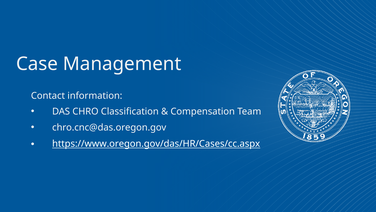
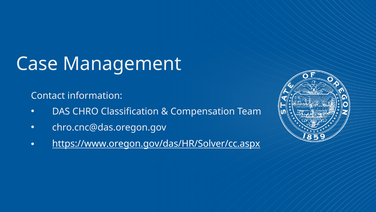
https://www.oregon.gov/das/HR/Cases/cc.aspx: https://www.oregon.gov/das/HR/Cases/cc.aspx -> https://www.oregon.gov/das/HR/Solver/cc.aspx (156, 143)
